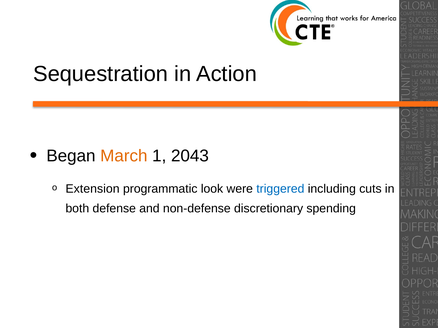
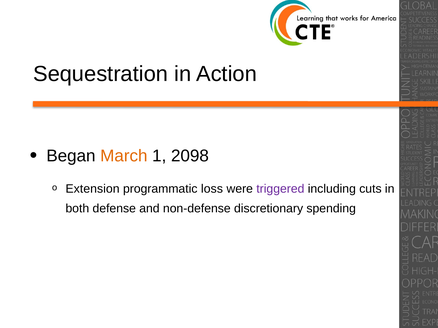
2043: 2043 -> 2098 (190, 156)
look: look -> loss (212, 189)
triggered colour: blue -> purple (280, 189)
